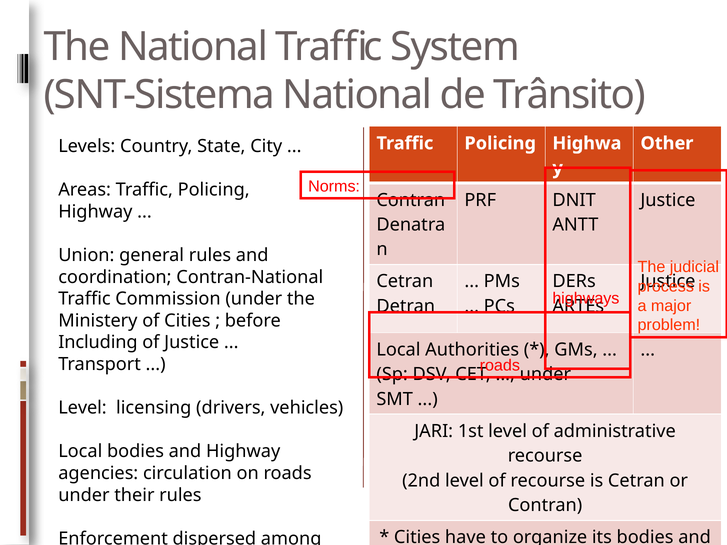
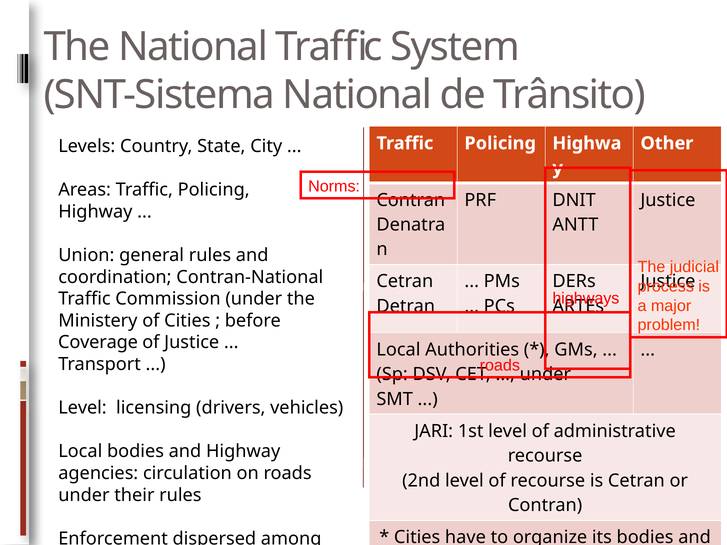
Including: Including -> Coverage (98, 343)
